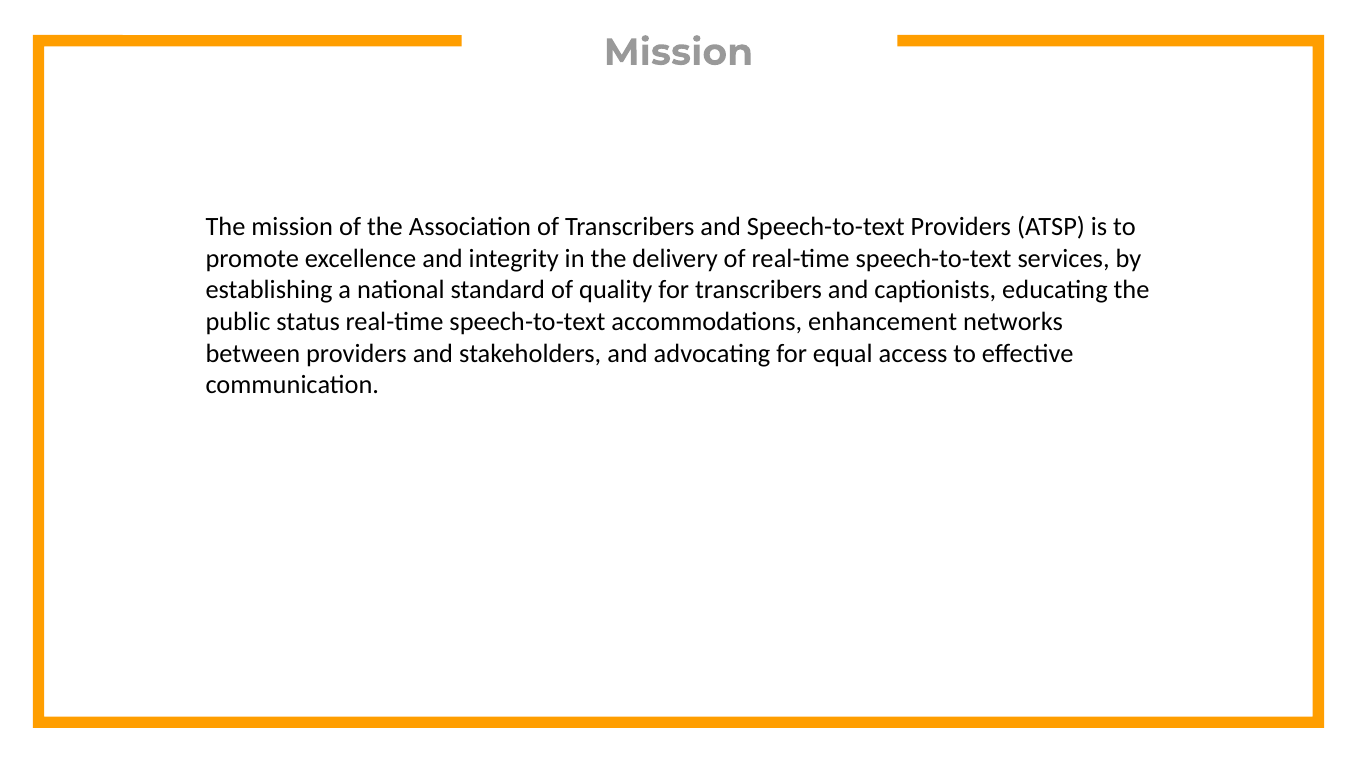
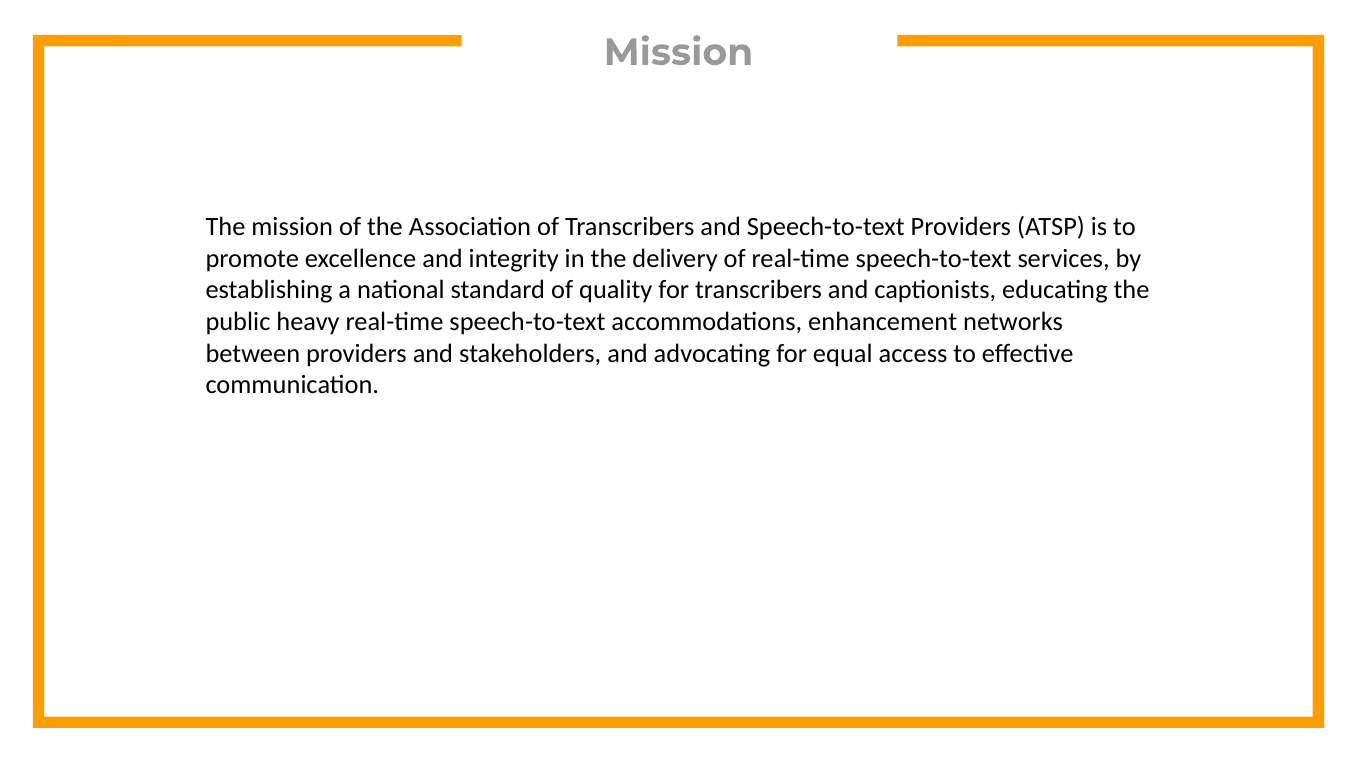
status: status -> heavy (308, 322)
